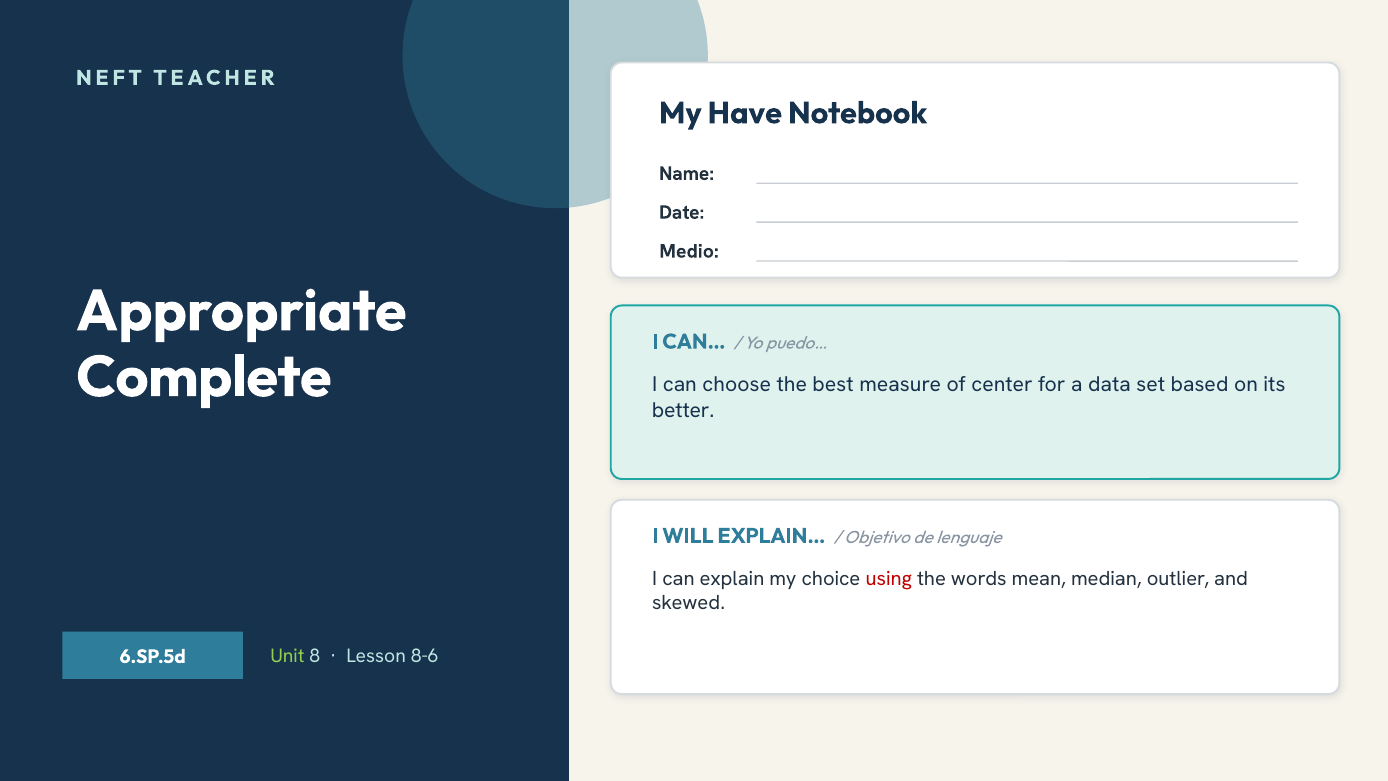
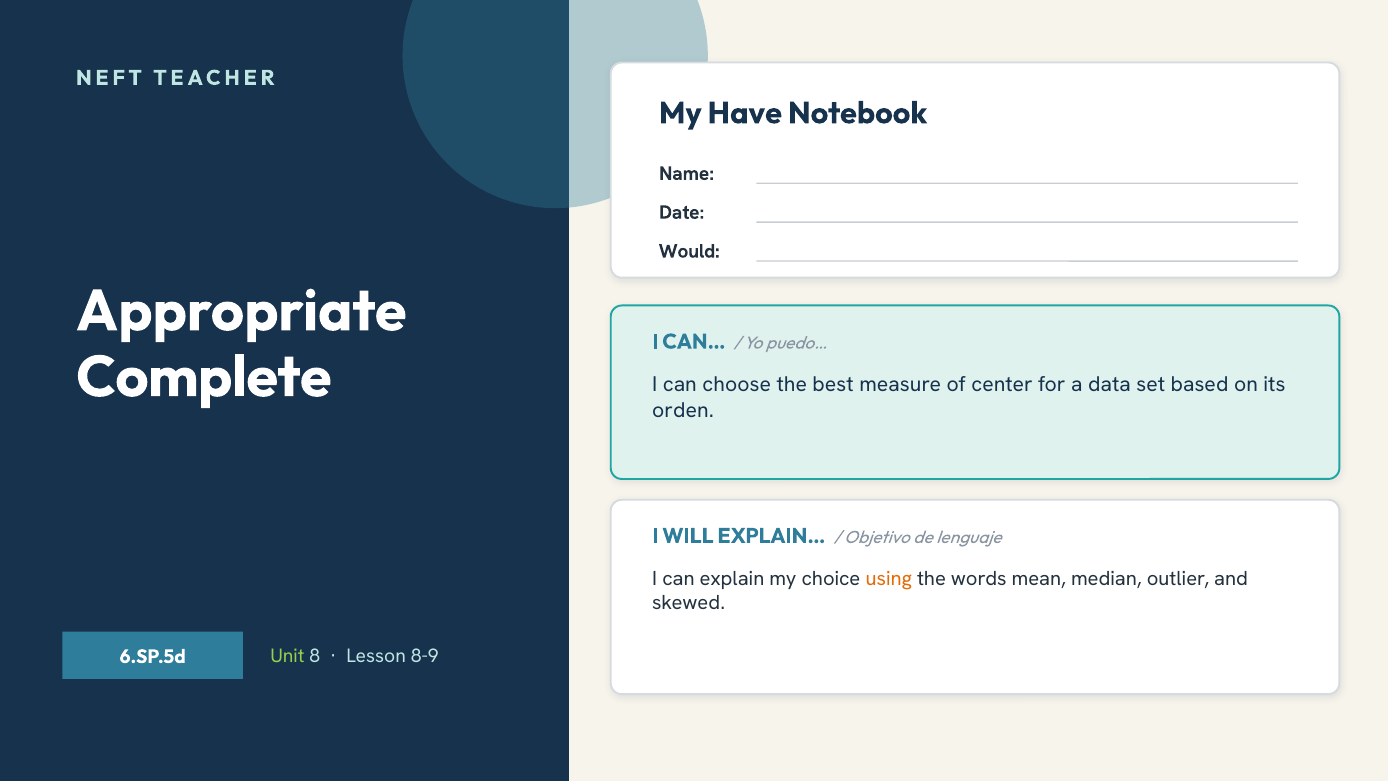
Medio: Medio -> Would (689, 251)
better: better -> orden (683, 410)
using colour: red -> orange (889, 578)
8-6: 8-6 -> 8-9 (425, 656)
